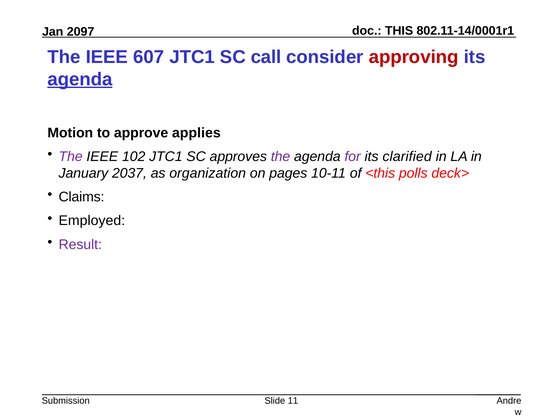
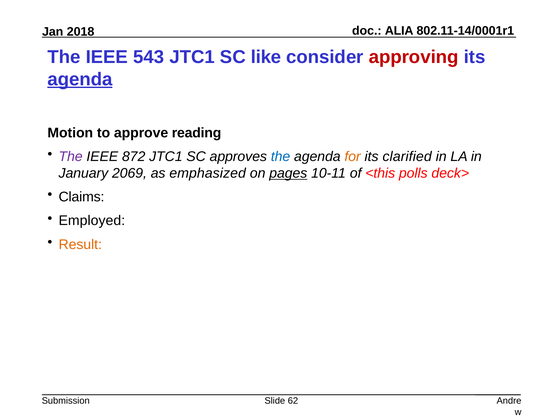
THIS: THIS -> ALIA (399, 31)
2097: 2097 -> 2018 (81, 32)
607: 607 -> 543 (149, 57)
call: call -> like (266, 57)
applies: applies -> reading (197, 133)
102: 102 -> 872 (134, 157)
the colour: purple -> blue (281, 157)
for colour: purple -> orange (353, 157)
2037: 2037 -> 2069 (129, 174)
organization: organization -> emphasized (208, 174)
pages underline: none -> present (288, 174)
Result colour: purple -> orange (80, 245)
11: 11 -> 62 (293, 401)
